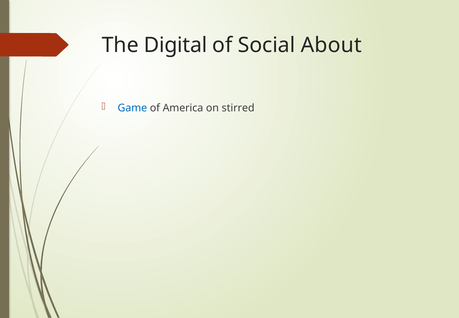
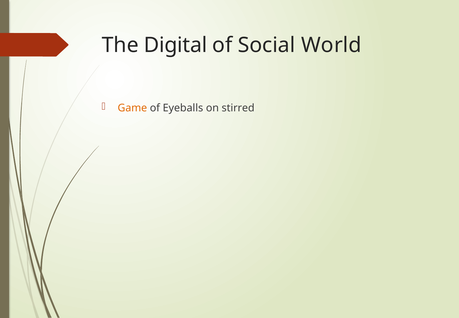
About: About -> World (331, 45)
Game colour: blue -> orange (132, 108)
America: America -> Eyeballs (183, 108)
